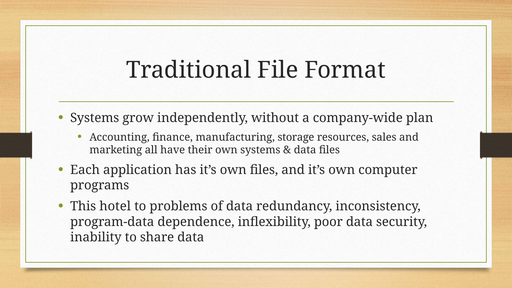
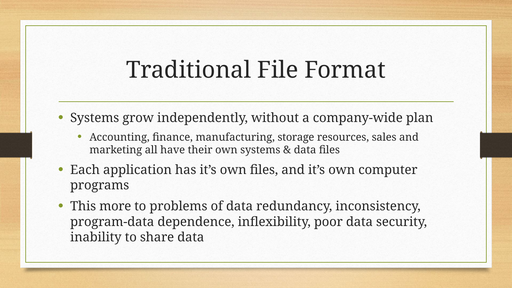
hotel: hotel -> more (115, 206)
